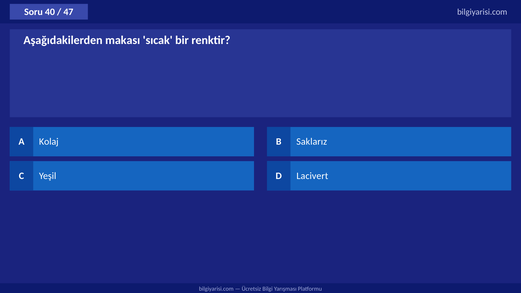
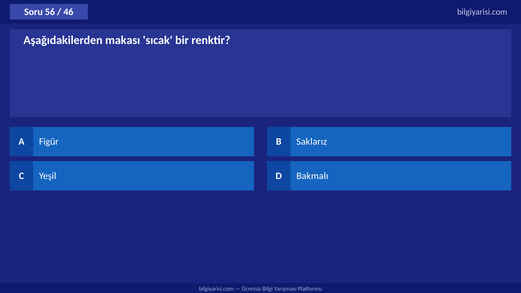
40: 40 -> 56 (50, 12)
47: 47 -> 46 (68, 12)
Kolaj: Kolaj -> Figür (49, 142)
Lacivert: Lacivert -> Bakmalı (312, 176)
